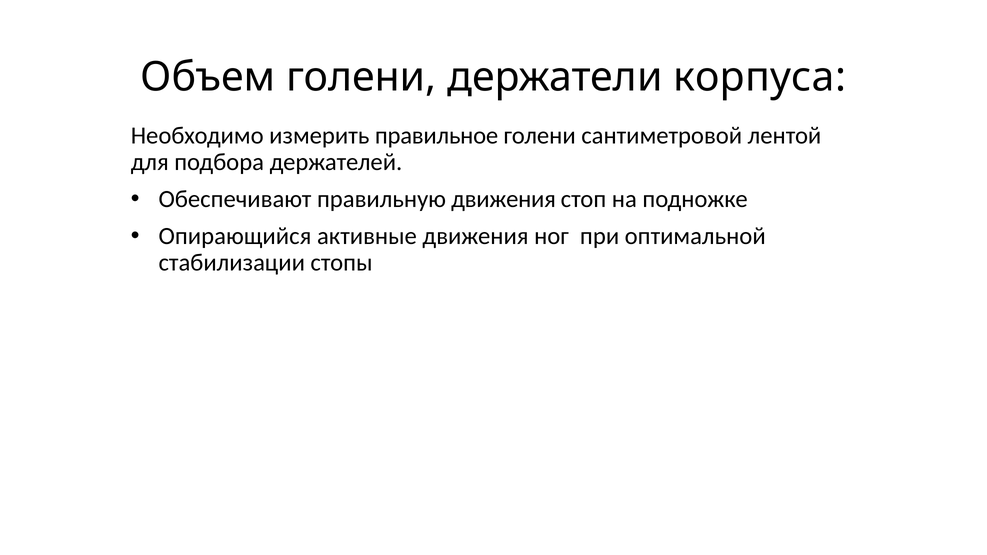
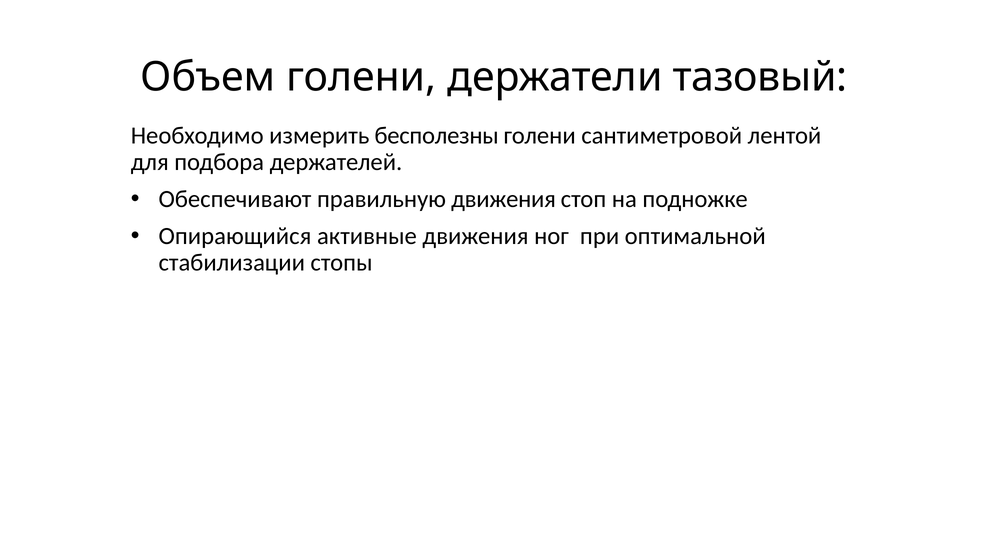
корпуса: корпуса -> тазовый (760, 77)
правильное: правильное -> бесполезны (437, 136)
